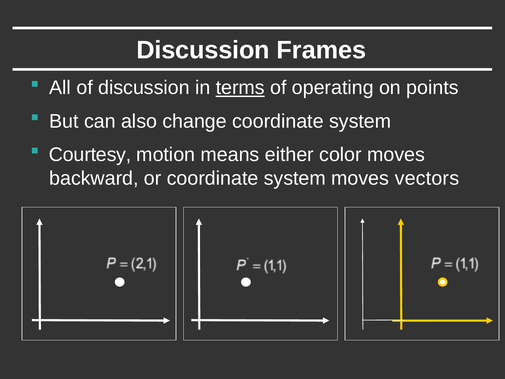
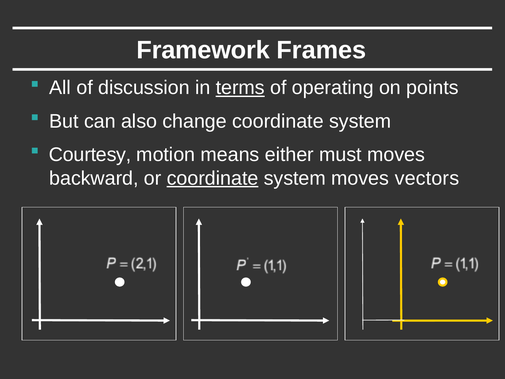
Discussion: Discussion -> Framework (203, 50)
color: color -> must (341, 155)
coordinate underline: none -> present (213, 178)
